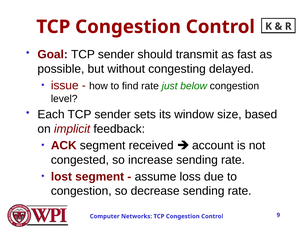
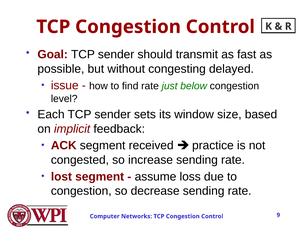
account: account -> practice (213, 145)
